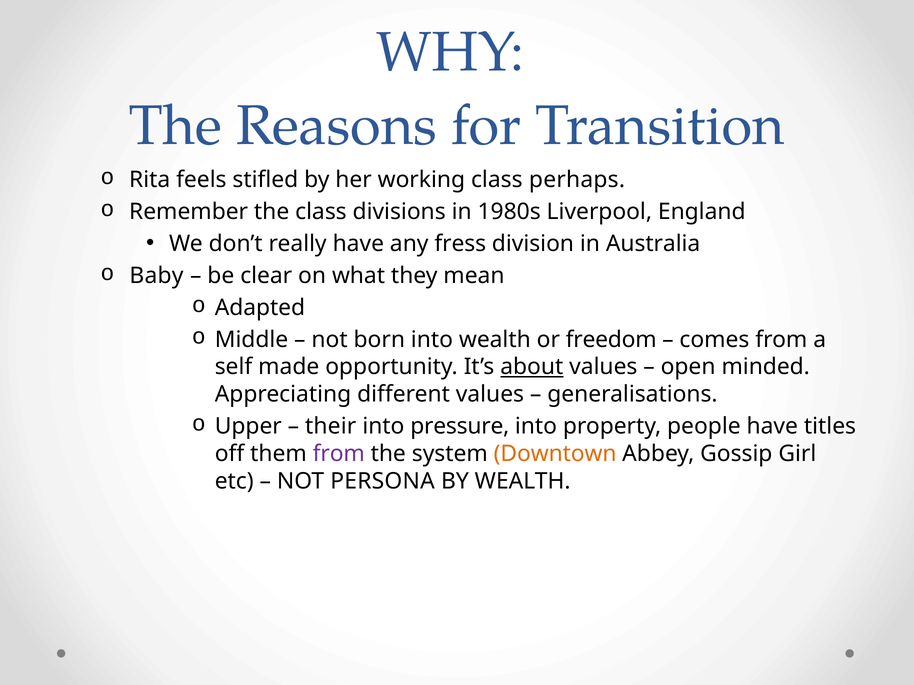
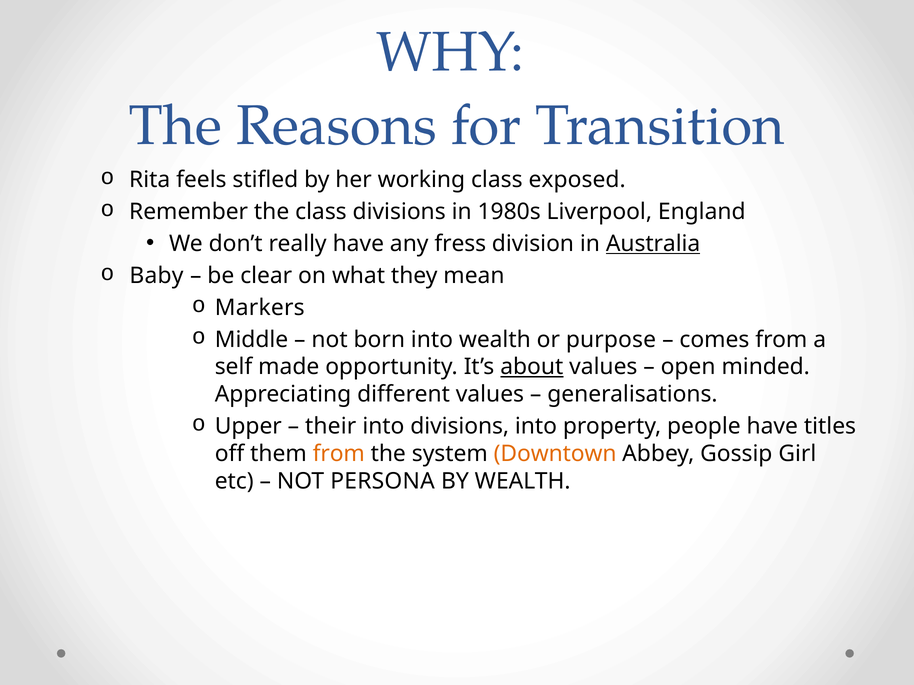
perhaps: perhaps -> exposed (577, 180)
Australia underline: none -> present (653, 244)
Adapted: Adapted -> Markers (260, 308)
freedom: freedom -> purpose (611, 340)
into pressure: pressure -> divisions (460, 427)
from colour: purple -> orange (339, 454)
